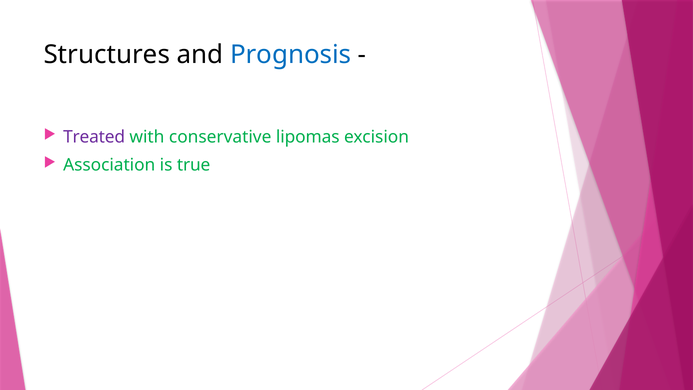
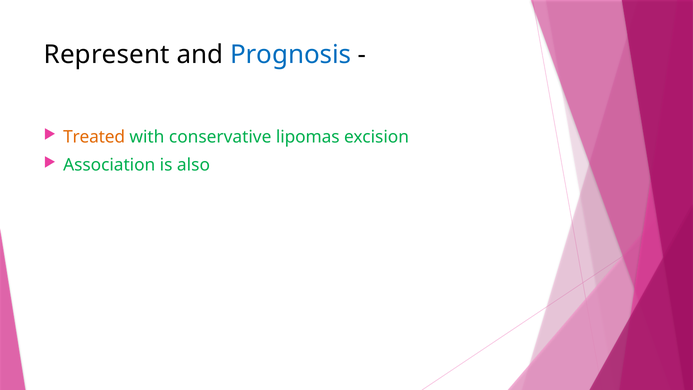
Structures: Structures -> Represent (107, 55)
Treated colour: purple -> orange (94, 137)
true: true -> also (194, 165)
